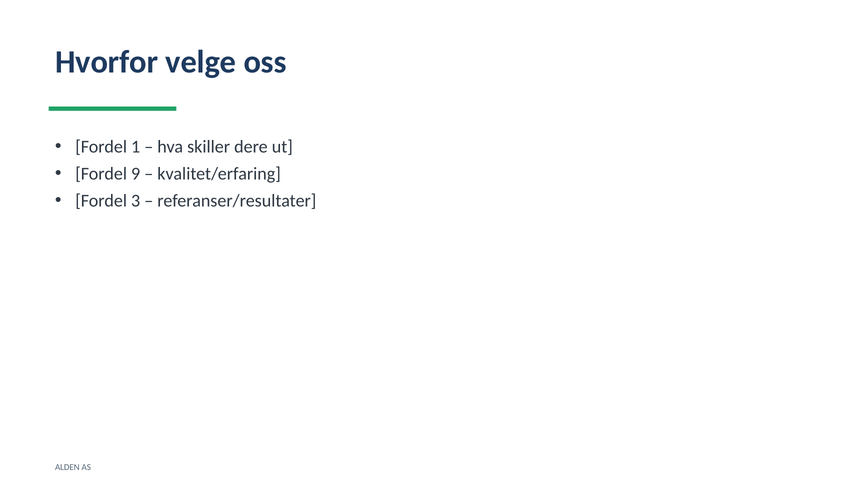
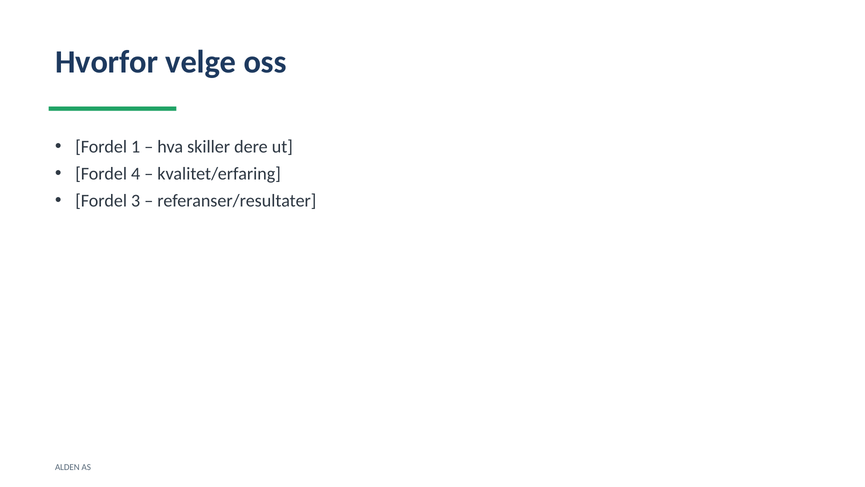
9: 9 -> 4 (136, 174)
